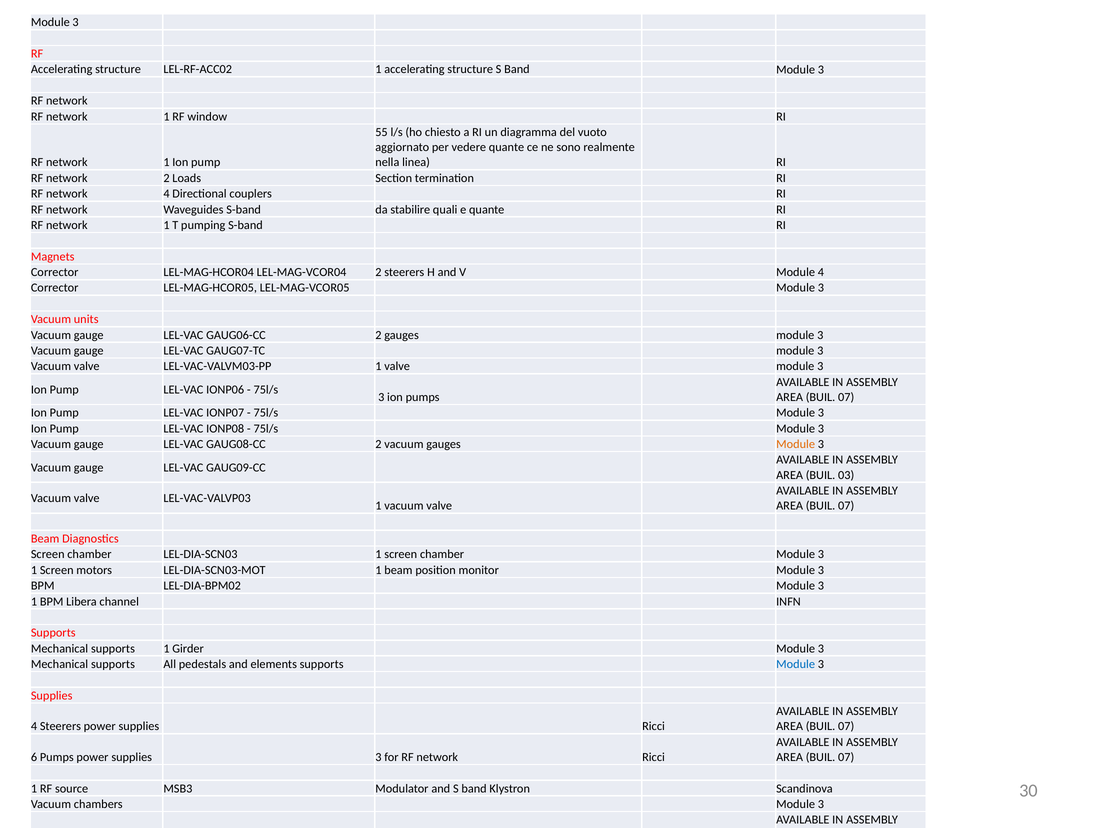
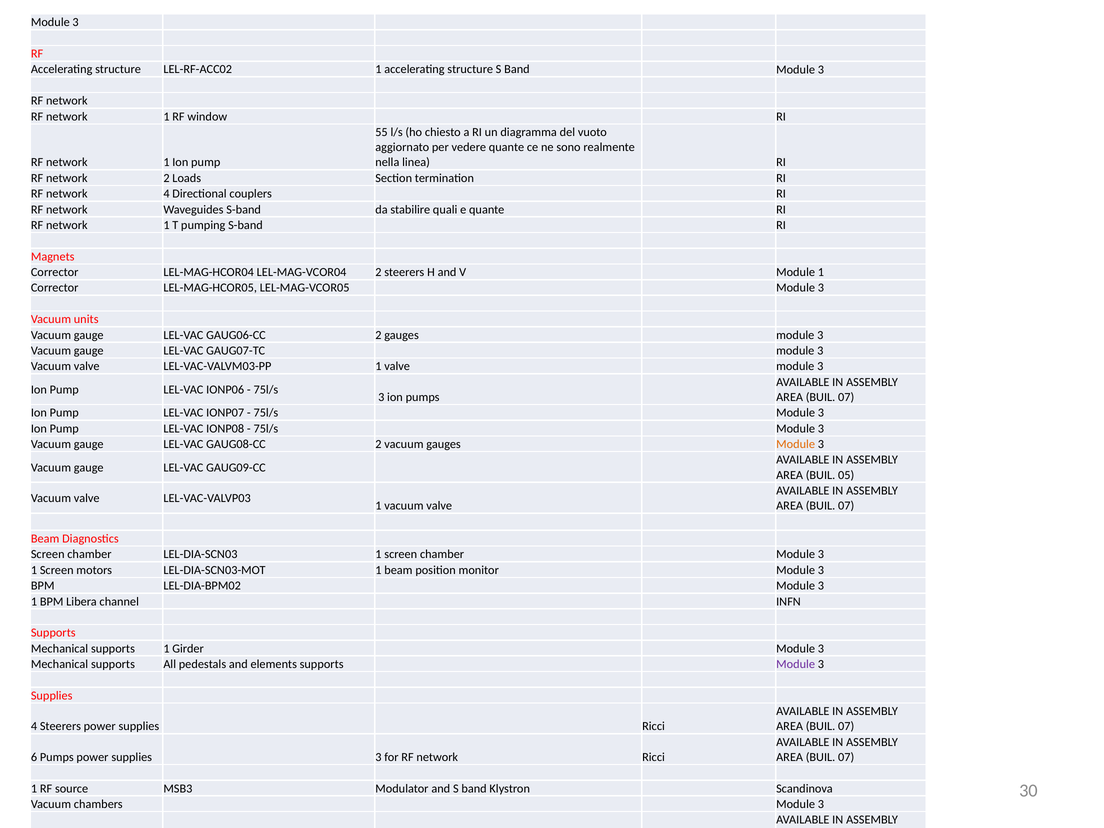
Module 4: 4 -> 1 (821, 272)
03: 03 -> 05 (846, 475)
Module colour: blue -> purple (796, 664)
